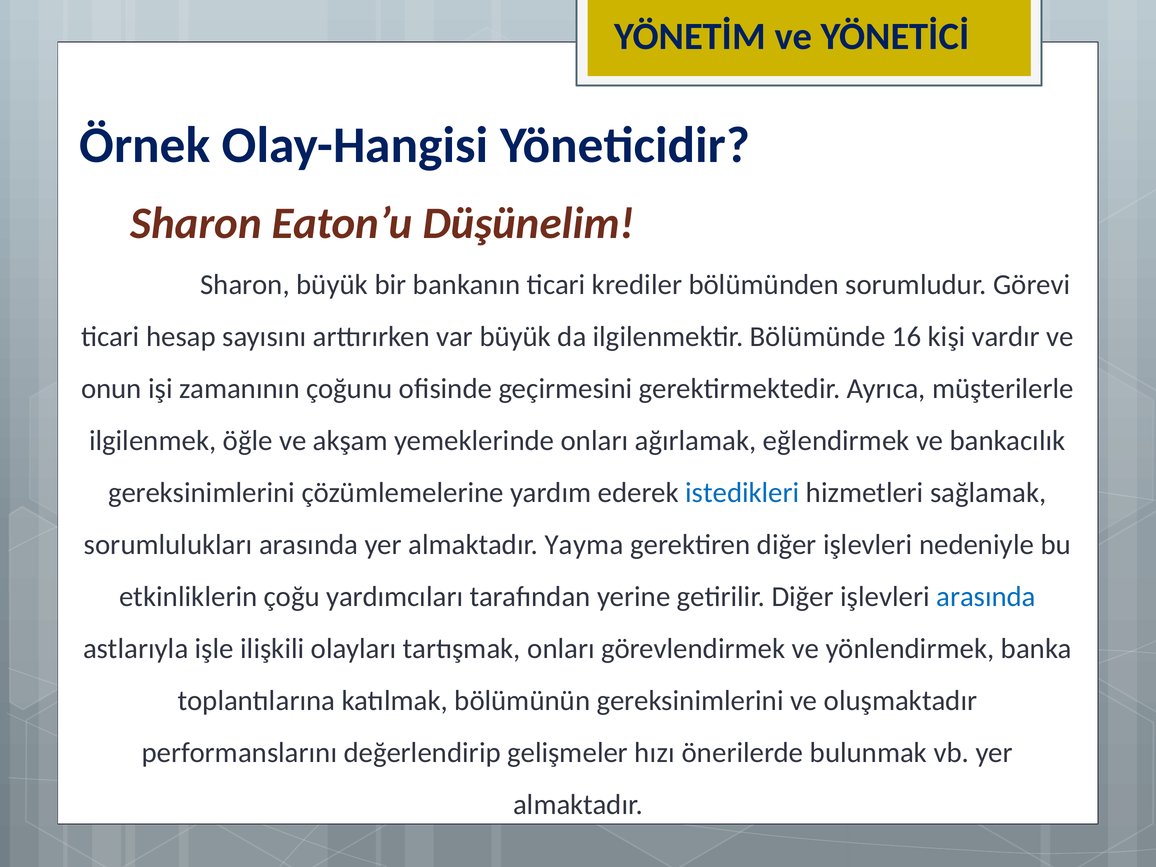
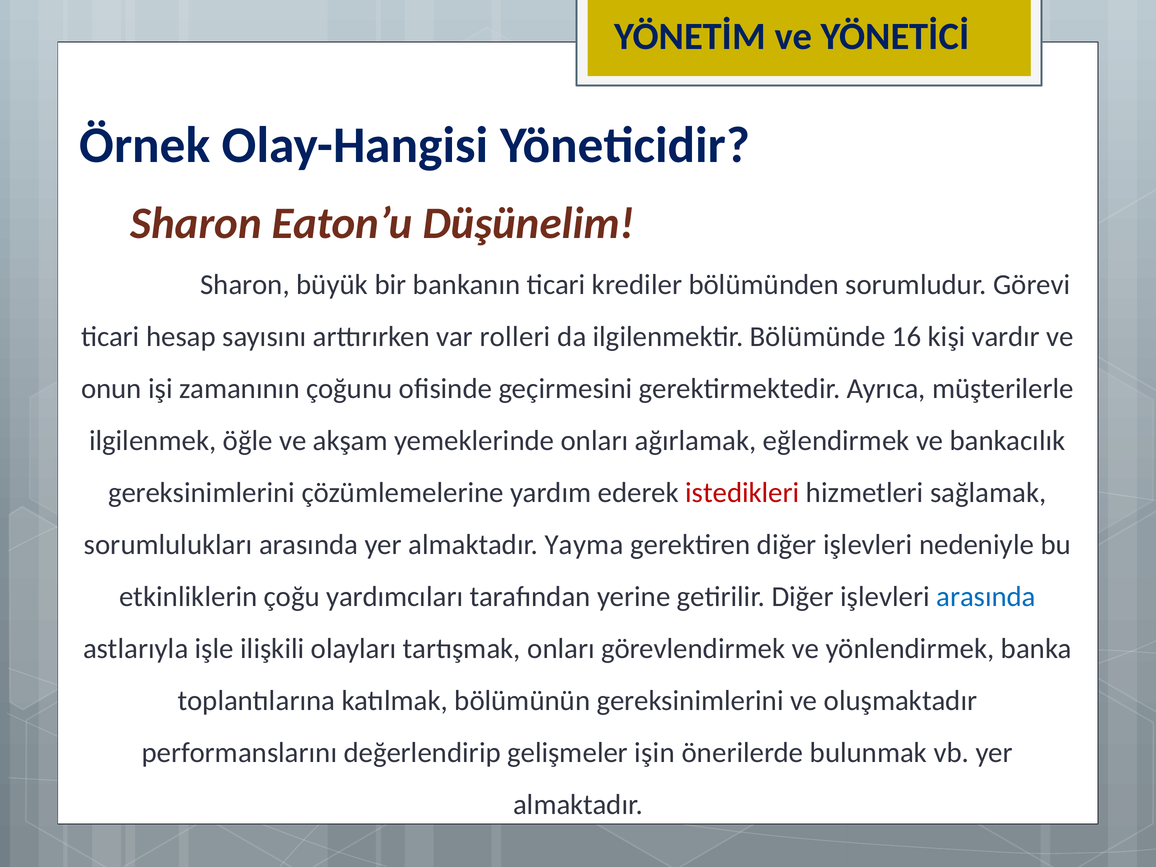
var büyük: büyük -> rolleri (515, 337)
istedikleri colour: blue -> red (742, 493)
hızı: hızı -> işin (655, 753)
